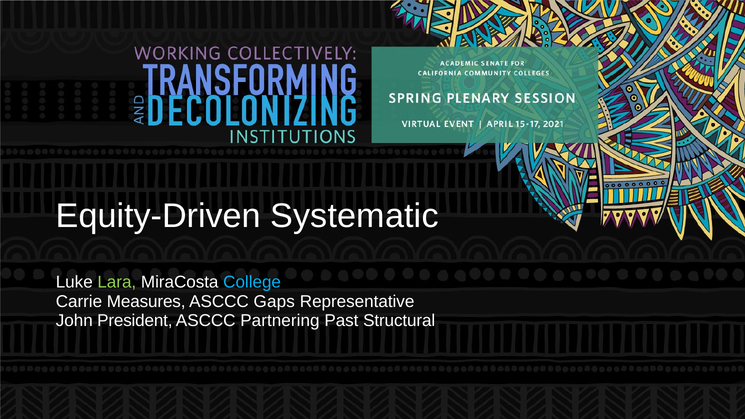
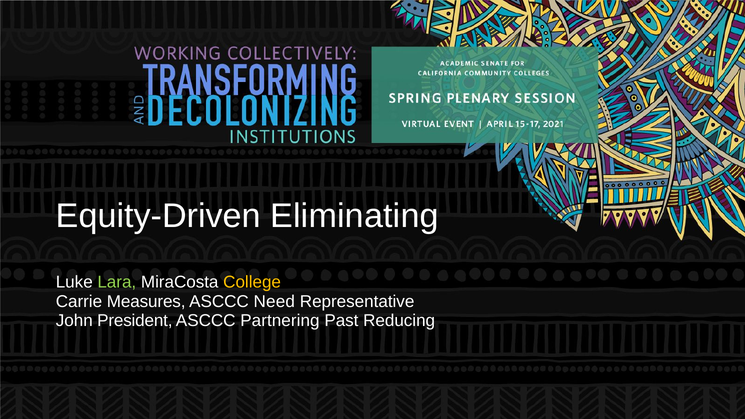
Systematic: Systematic -> Eliminating (354, 216)
College colour: light blue -> yellow (252, 282)
Gaps: Gaps -> Need (274, 301)
Structural: Structural -> Reducing (399, 321)
